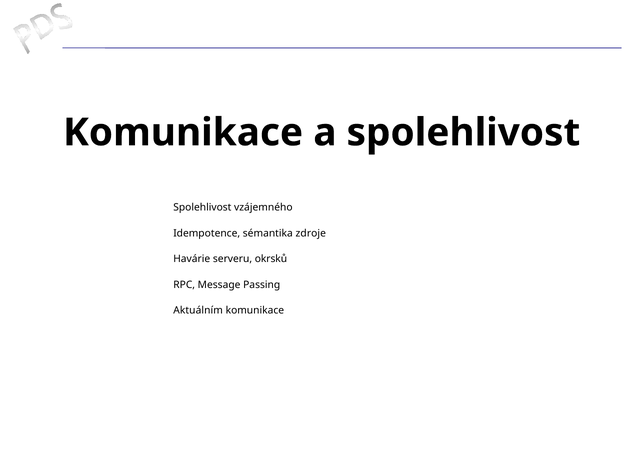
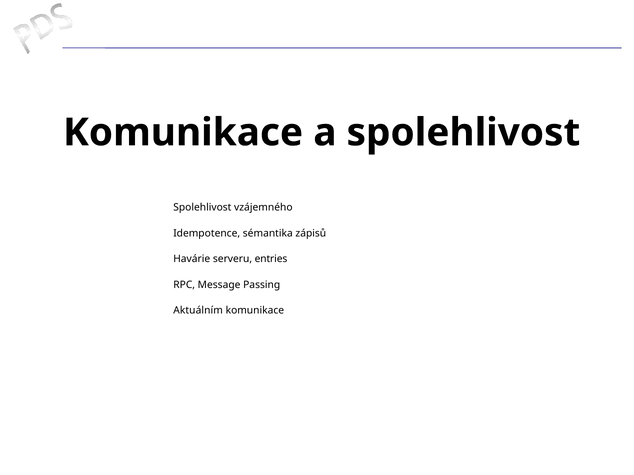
zdroje: zdroje -> zápisů (311, 234)
okrsků: okrsků -> entries (271, 259)
